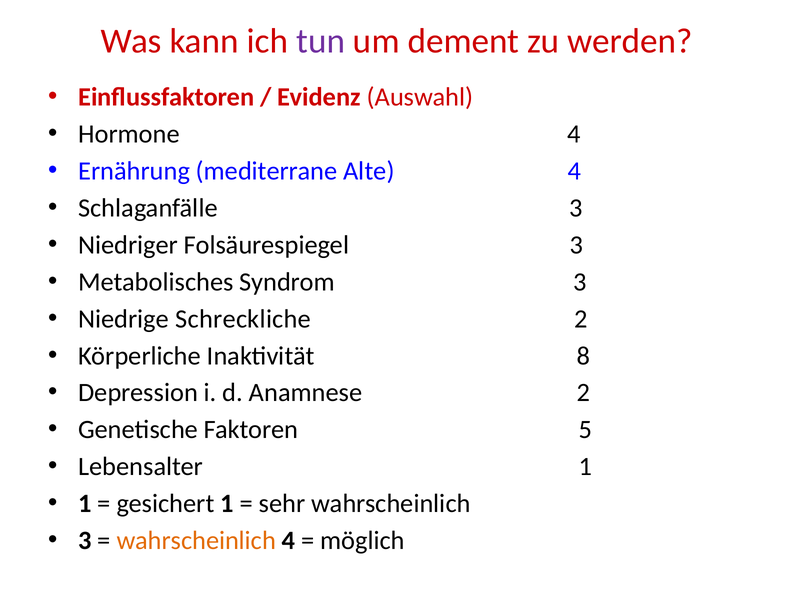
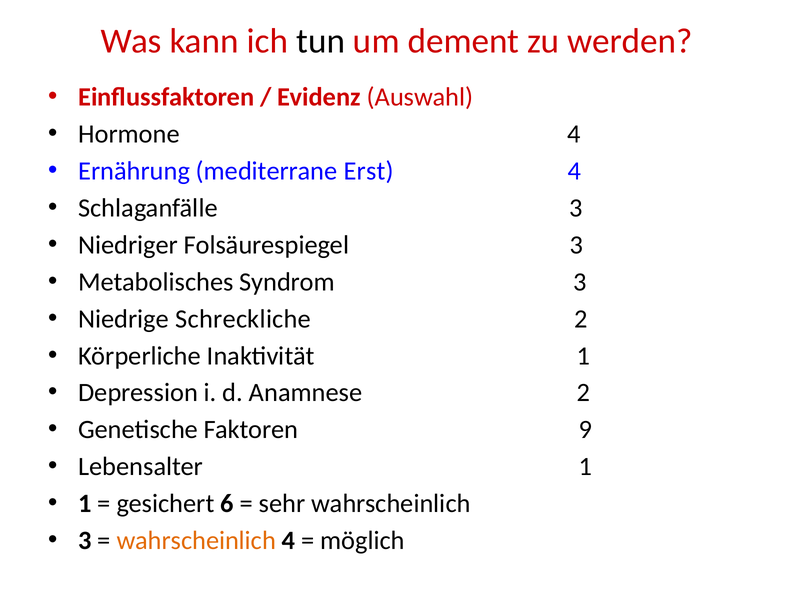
tun colour: purple -> black (321, 41)
Alte: Alte -> Erst (369, 171)
Inaktivität 8: 8 -> 1 (583, 356)
5: 5 -> 9 (585, 430)
gesichert 1: 1 -> 6 (227, 504)
